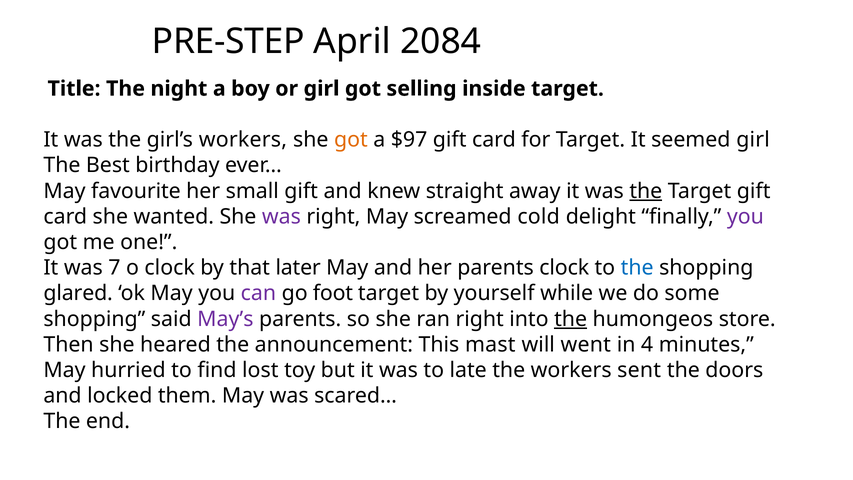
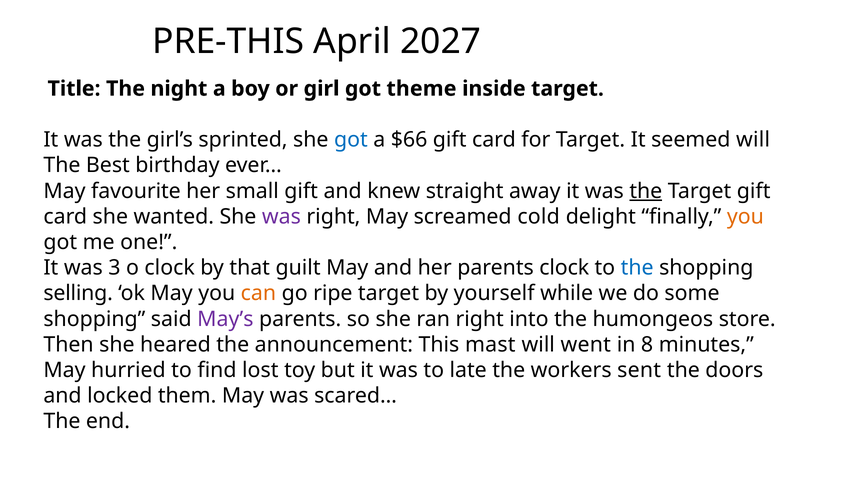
PRE-STEP: PRE-STEP -> PRE-THIS (228, 41)
2084: 2084 -> 2027 (441, 41)
selling: selling -> theme (421, 89)
girl’s workers: workers -> sprinted (243, 140)
got colour: orange -> blue (351, 140)
$97: $97 -> $66 (409, 140)
seemed girl: girl -> will (753, 140)
you colour: purple -> orange (745, 217)
7: 7 -> 3 (114, 268)
later: later -> guilt (298, 268)
glared: glared -> selling (78, 293)
can colour: purple -> orange (258, 293)
foot: foot -> ripe (333, 293)
the underline: present -> none (571, 319)
4: 4 -> 8 (647, 345)
